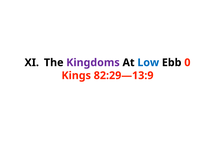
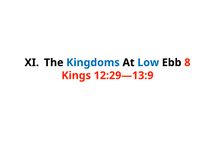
Kingdoms colour: purple -> blue (93, 62)
0: 0 -> 8 (187, 62)
82:29—13:9: 82:29—13:9 -> 12:29—13:9 (124, 75)
